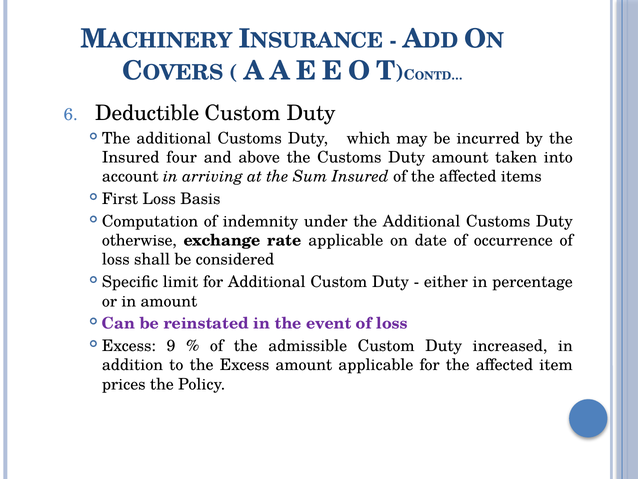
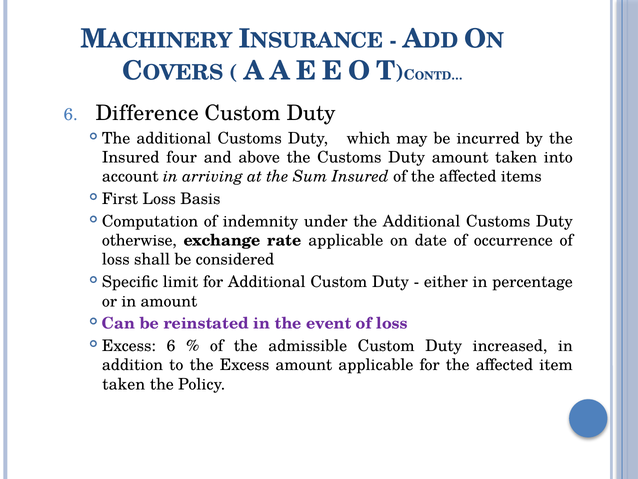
Deductible: Deductible -> Difference (147, 113)
Excess 9: 9 -> 6 (171, 346)
prices: prices -> taken (124, 384)
